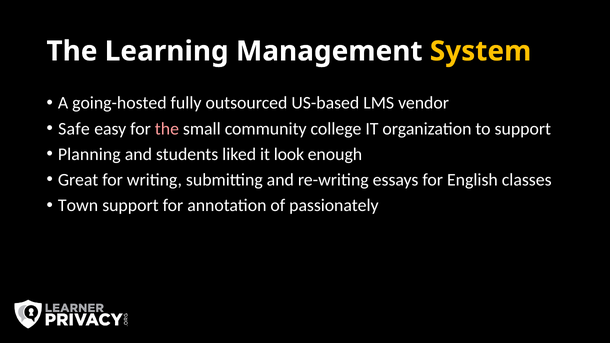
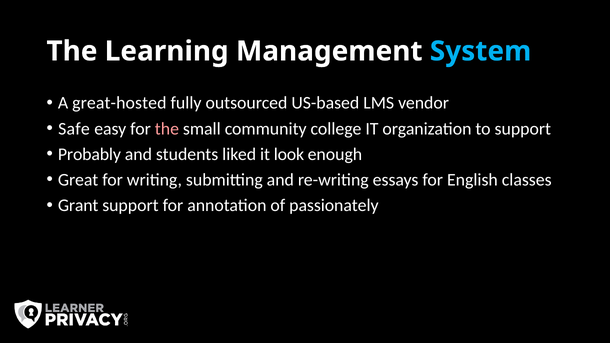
System colour: yellow -> light blue (481, 51)
going-hosted: going-hosted -> great-hosted (119, 103)
Planning: Planning -> Probably (89, 154)
Town: Town -> Grant (78, 205)
